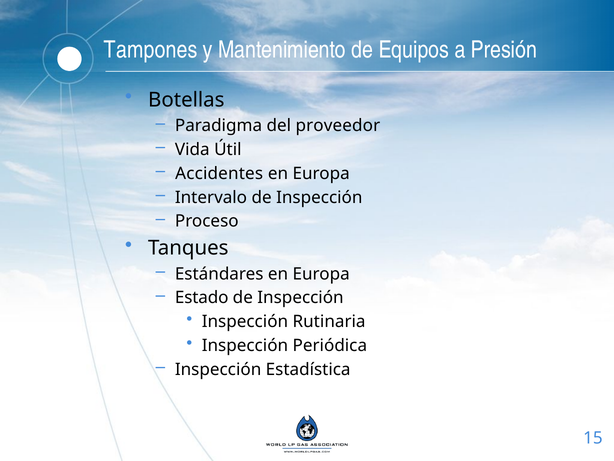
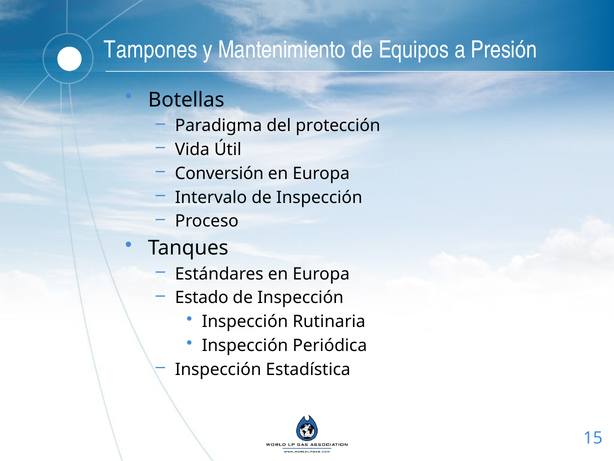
proveedor: proveedor -> protección (338, 126)
Accidentes: Accidentes -> Conversión (219, 173)
